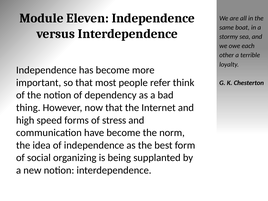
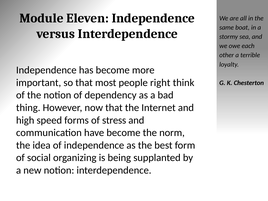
refer: refer -> right (160, 83)
